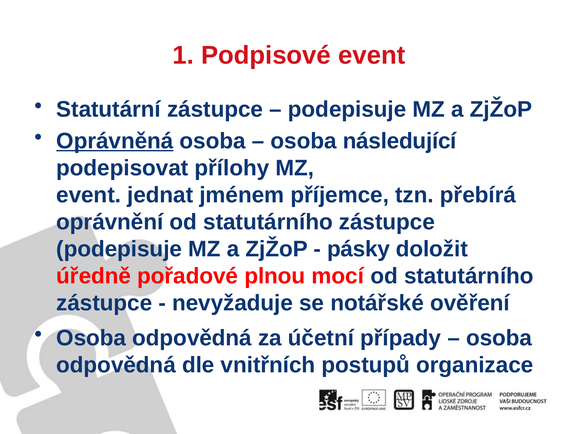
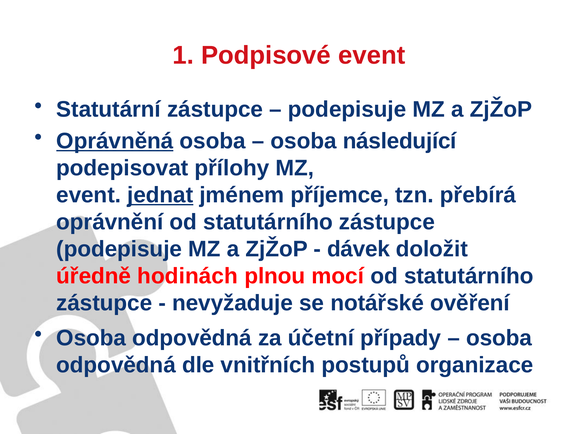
jednat underline: none -> present (160, 195)
pásky: pásky -> dávek (359, 249)
pořadové: pořadové -> hodinách (188, 276)
